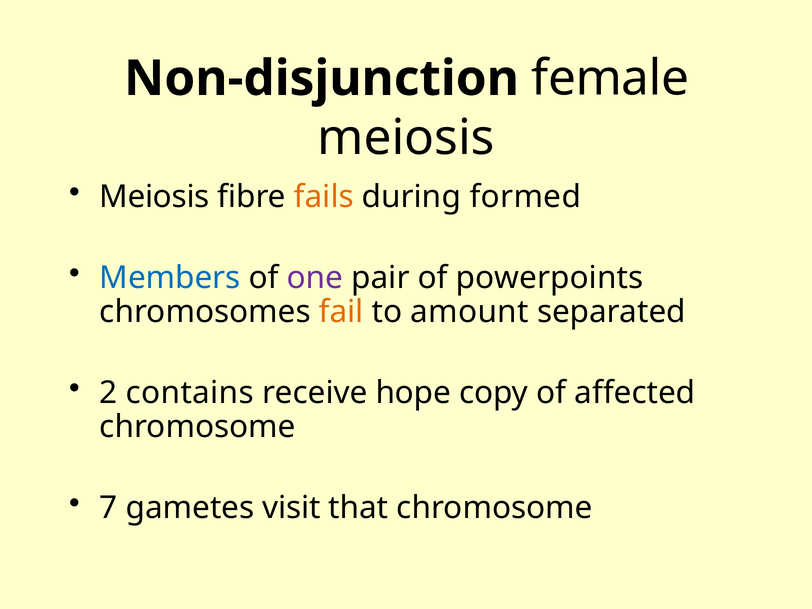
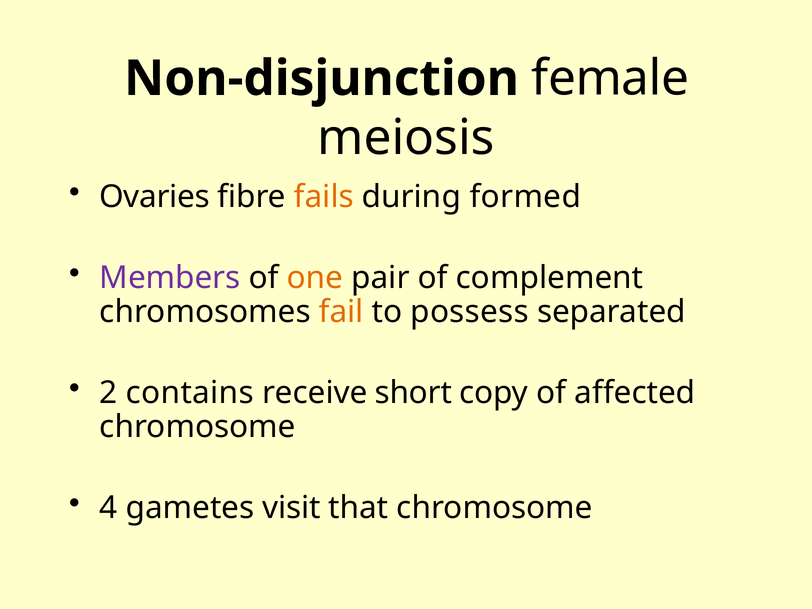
Meiosis: Meiosis -> Ovaries (154, 197)
Members colour: blue -> purple (170, 278)
one colour: purple -> orange (315, 278)
powerpoints: powerpoints -> complement (550, 278)
amount: amount -> possess (470, 312)
hope: hope -> short (413, 393)
7: 7 -> 4 (109, 508)
